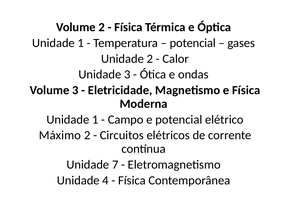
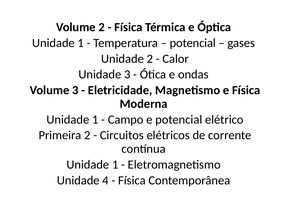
Máximo: Máximo -> Primeira (60, 136)
7: 7 -> 1 (115, 165)
